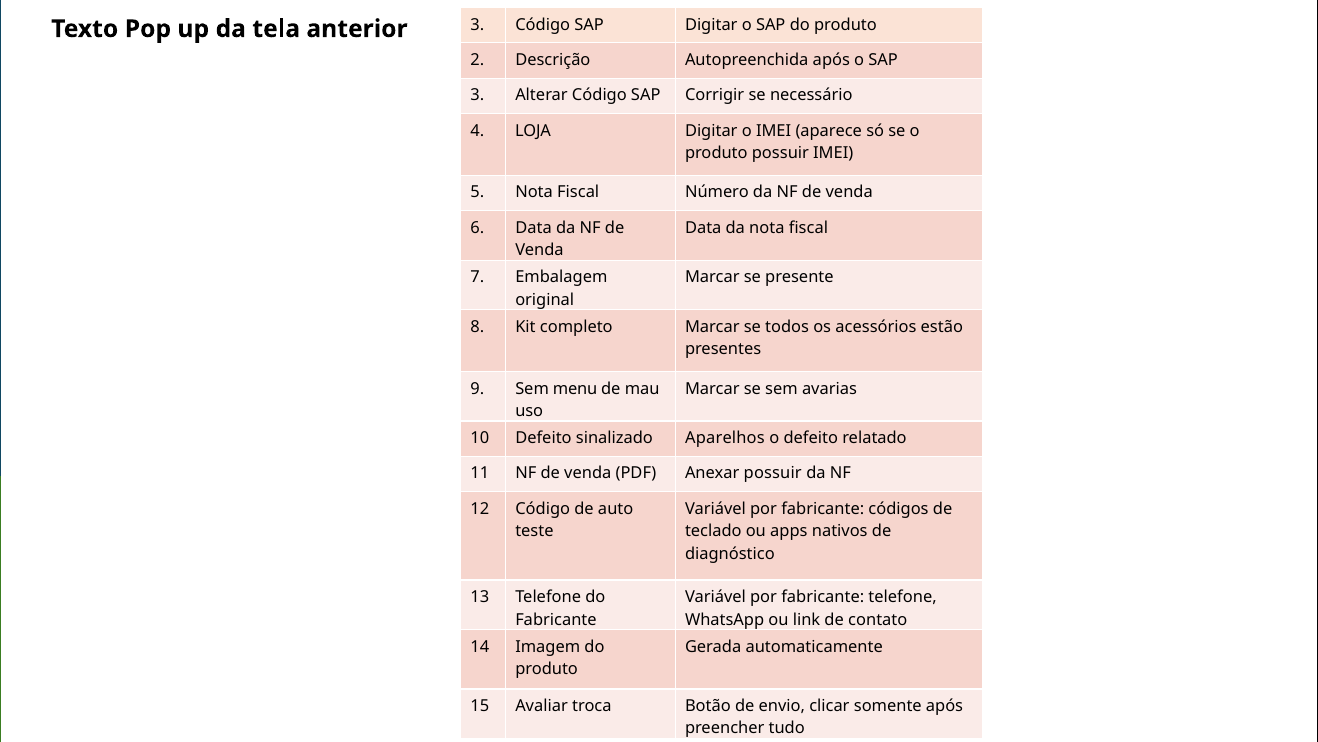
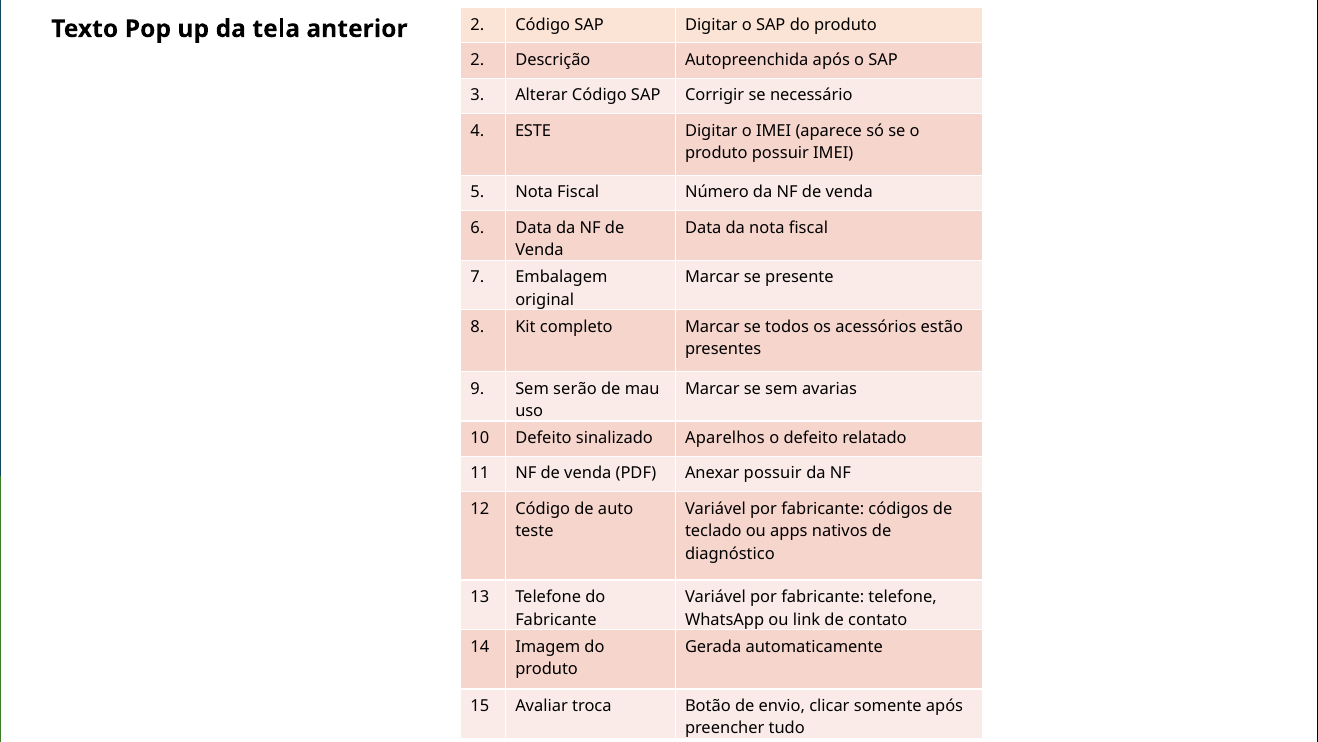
anterior 3: 3 -> 2 (477, 25)
LOJA: LOJA -> ESTE (533, 131)
menu: menu -> serão (575, 388)
